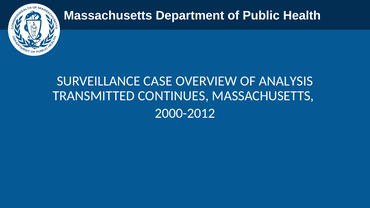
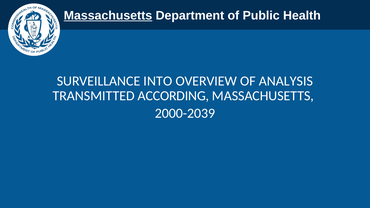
Massachusetts underline: none -> present (108, 16)
CASE: CASE -> INTO (158, 81)
CONTINUES: CONTINUES -> ACCORDING (173, 96)
2000-2012: 2000-2012 -> 2000-2039 (185, 113)
